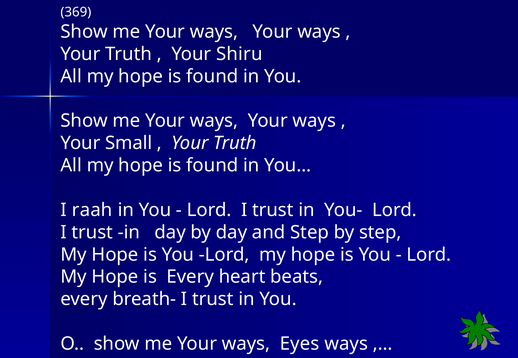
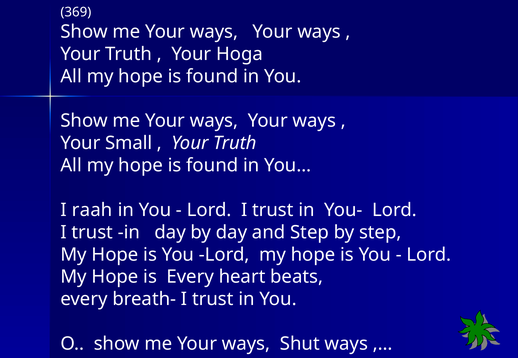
Shiru: Shiru -> Hoga (240, 54)
Eyes: Eyes -> Shut (300, 344)
